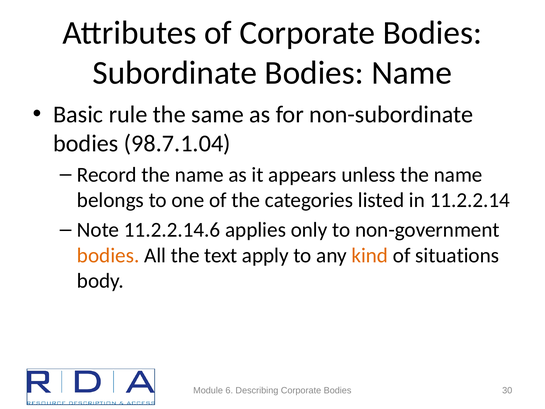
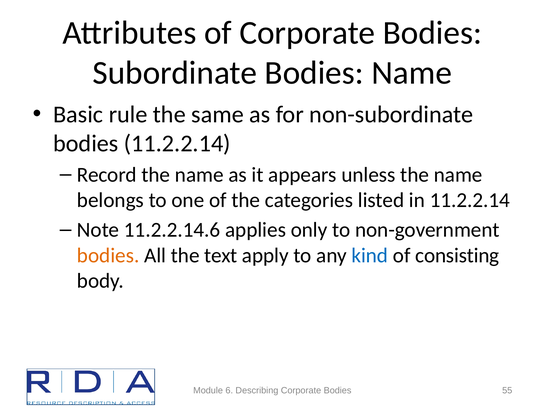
bodies 98.7.1.04: 98.7.1.04 -> 11.2.2.14 (177, 143)
kind colour: orange -> blue (370, 255)
situations: situations -> consisting (457, 255)
30: 30 -> 55 (507, 390)
